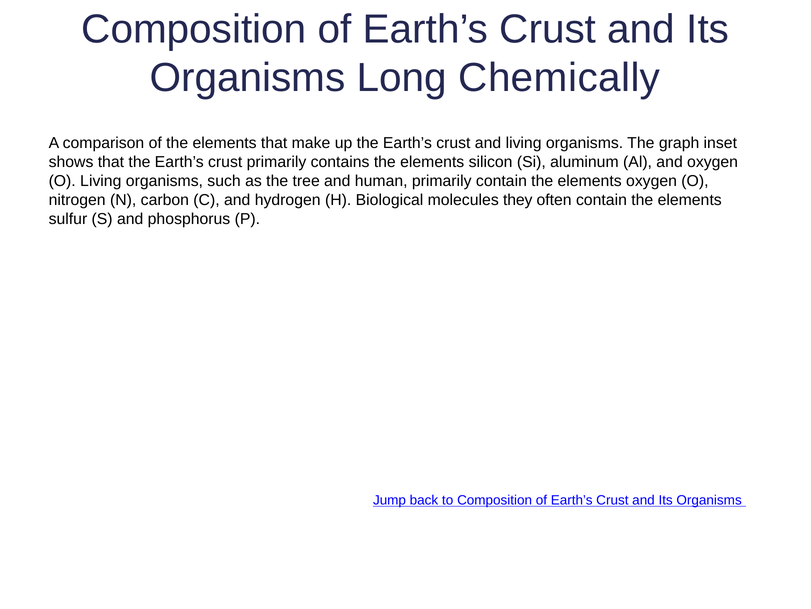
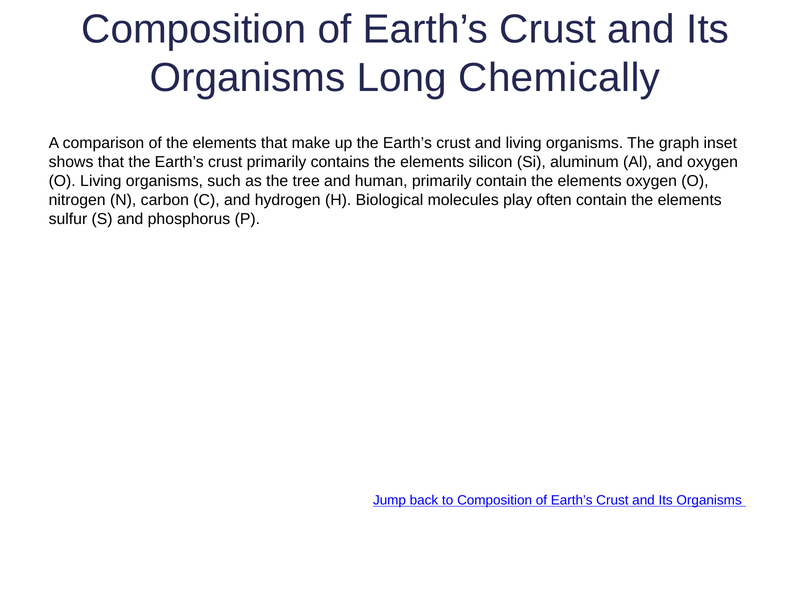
they: they -> play (518, 200)
